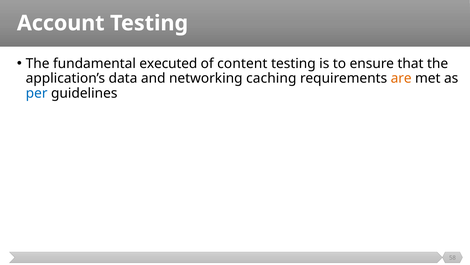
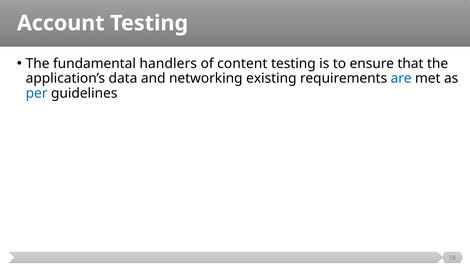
executed: executed -> handlers (168, 63)
caching: caching -> existing (271, 78)
are colour: orange -> blue (401, 78)
